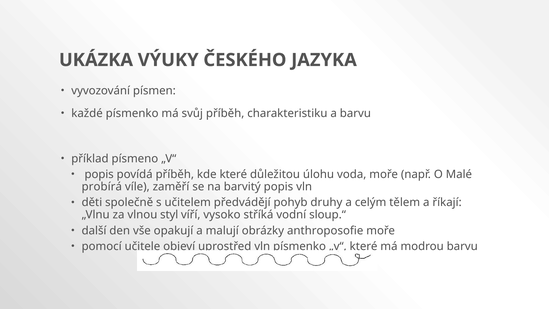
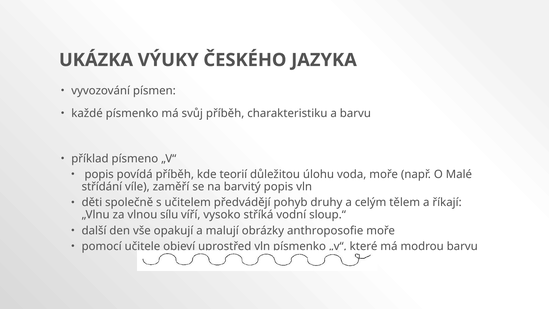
kde které: které -> teorií (233, 174)
probírá: probírá -> střídání (102, 187)
styl: styl -> sílu (169, 215)
